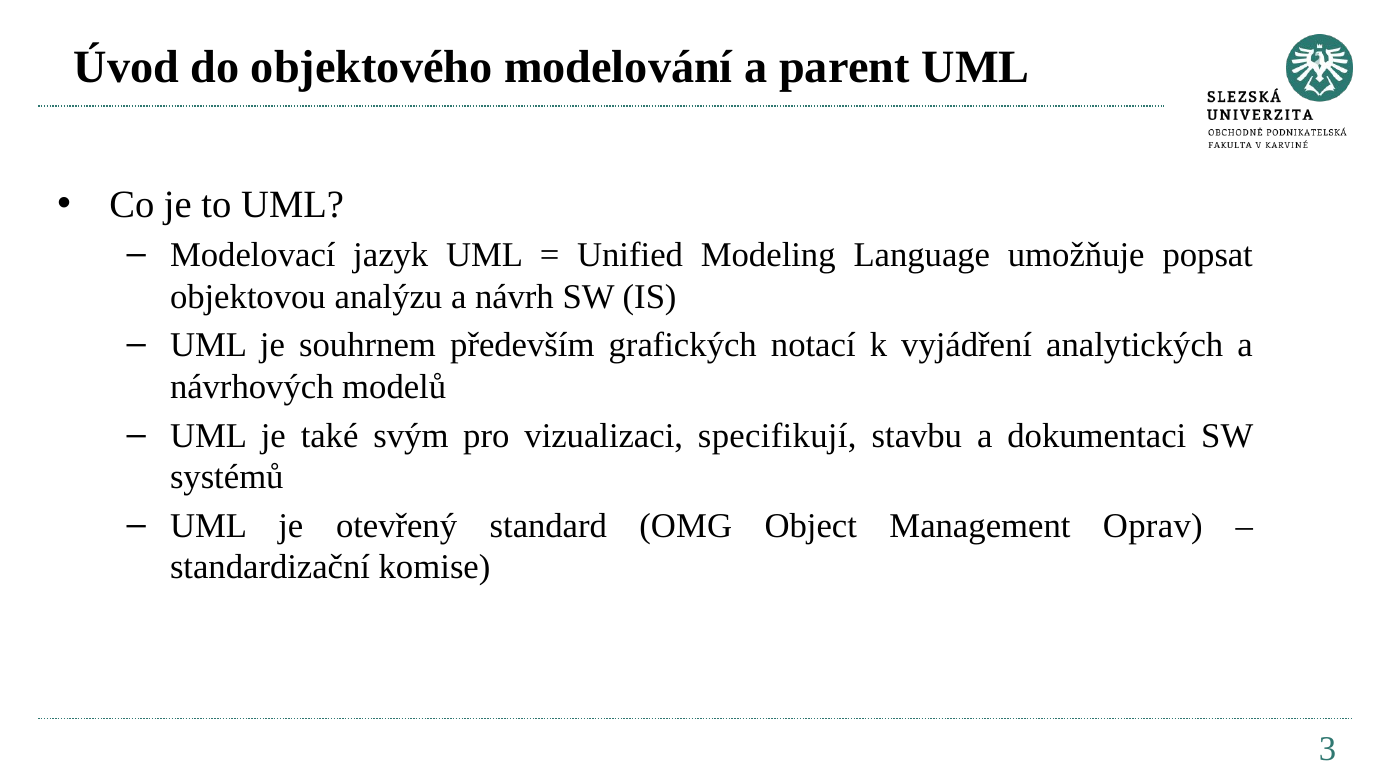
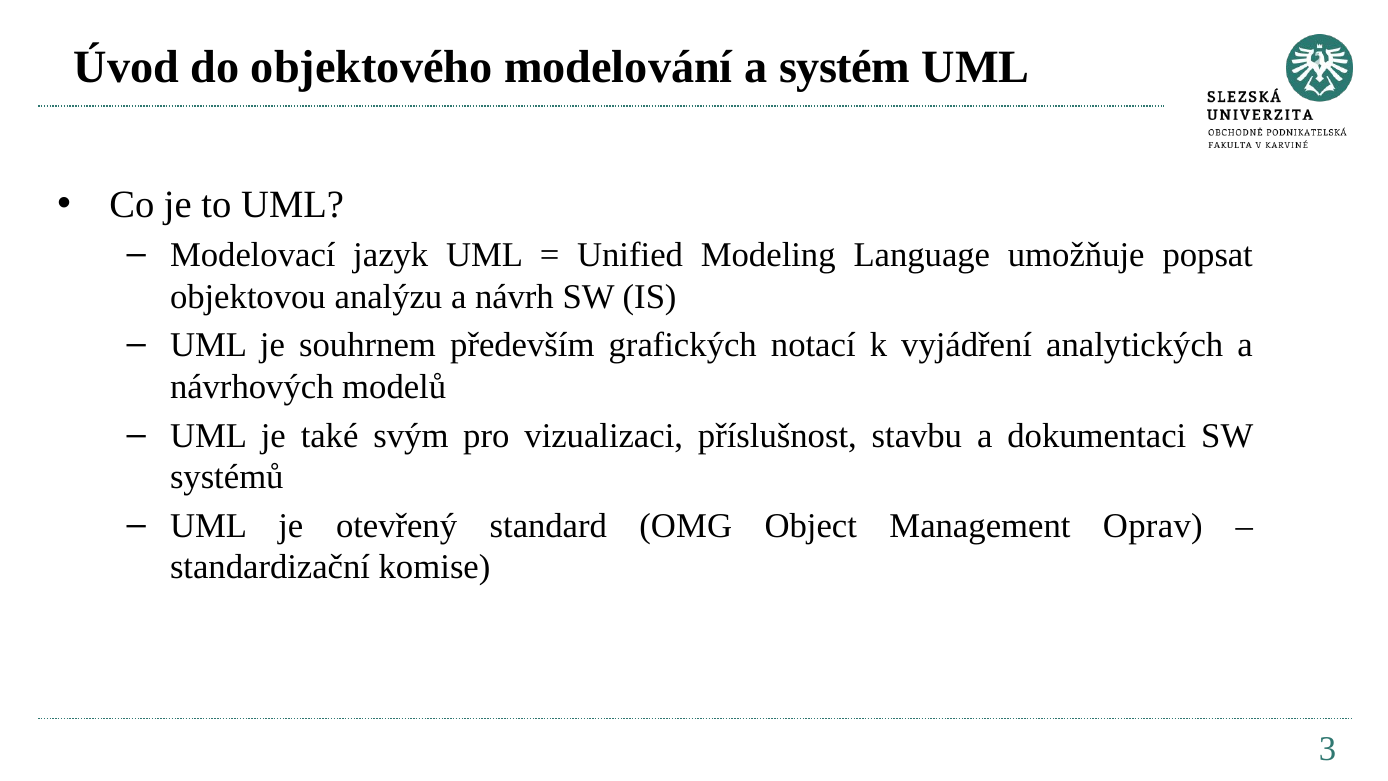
parent: parent -> systém (845, 68)
specifikují: specifikují -> příslušnost (777, 435)
